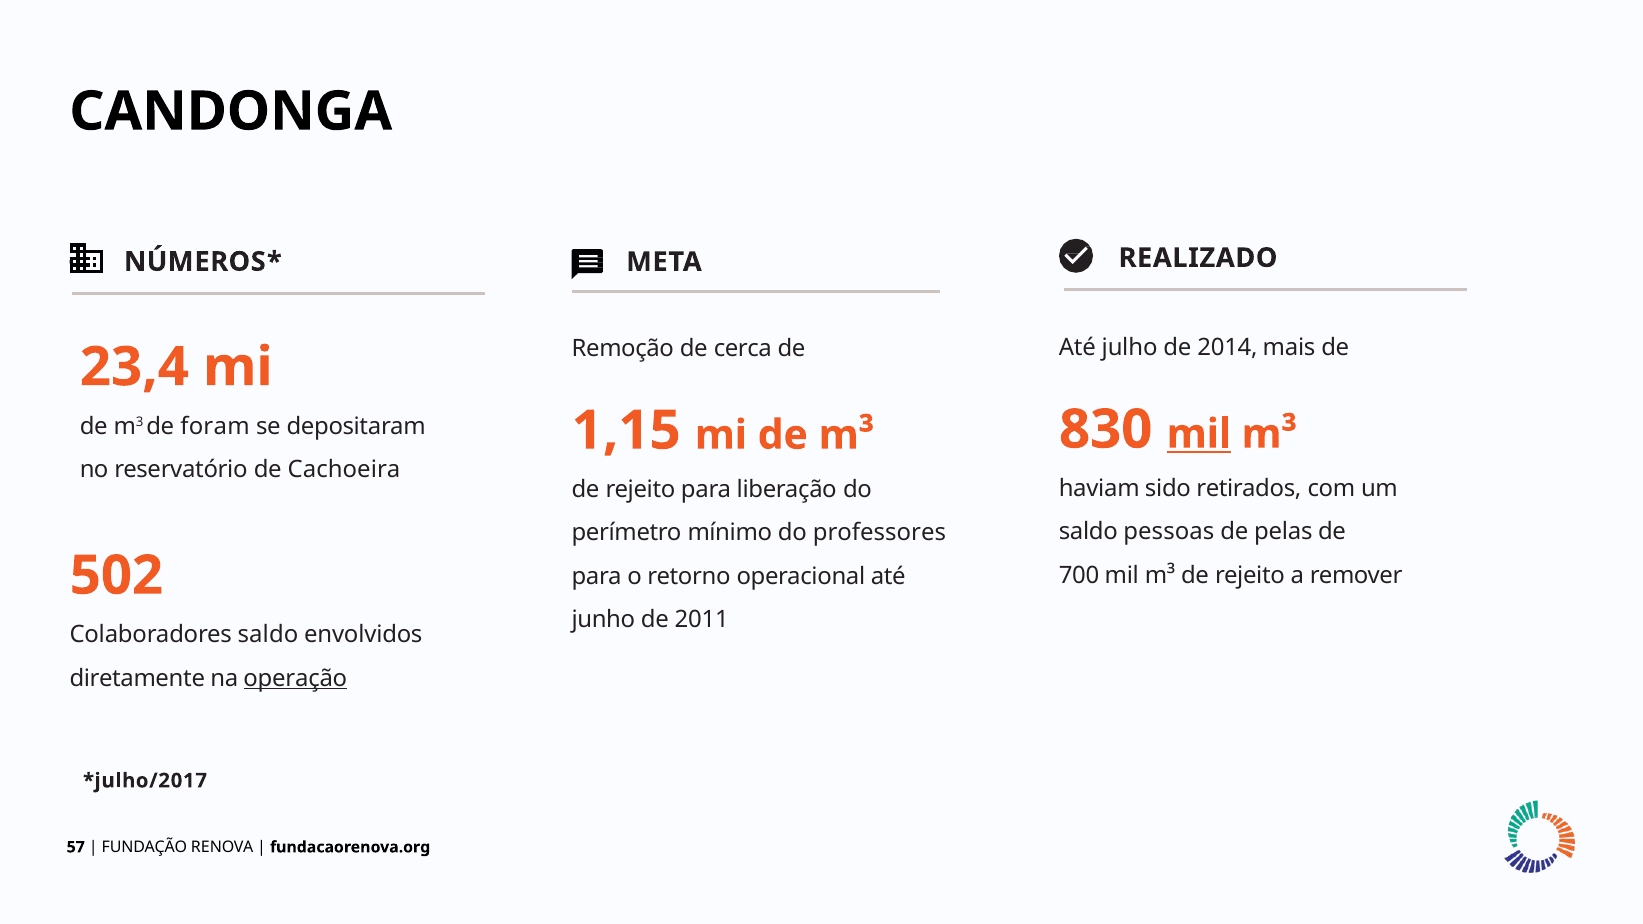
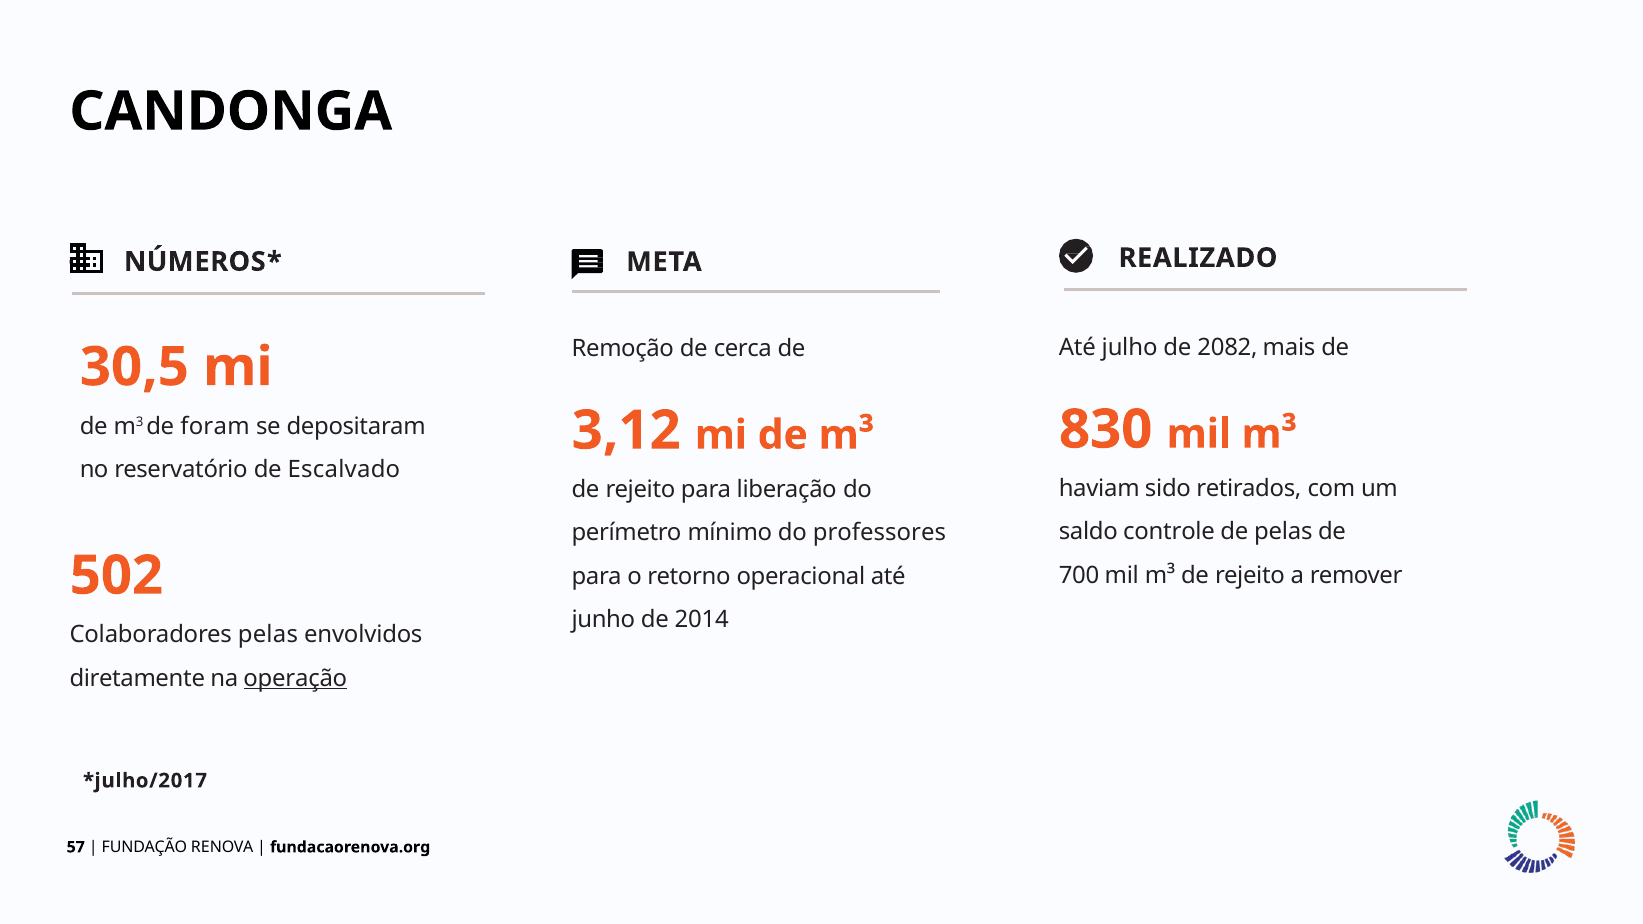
2014: 2014 -> 2082 (1227, 347)
23,4: 23,4 -> 30,5 (134, 367)
mil underline: present -> none (1199, 434)
1,15: 1,15 -> 3,12 (626, 431)
Cachoeira: Cachoeira -> Escalvado (344, 470)
pessoas: pessoas -> controle (1169, 532)
2011: 2011 -> 2014 (702, 619)
Colaboradores saldo: saldo -> pelas (268, 635)
